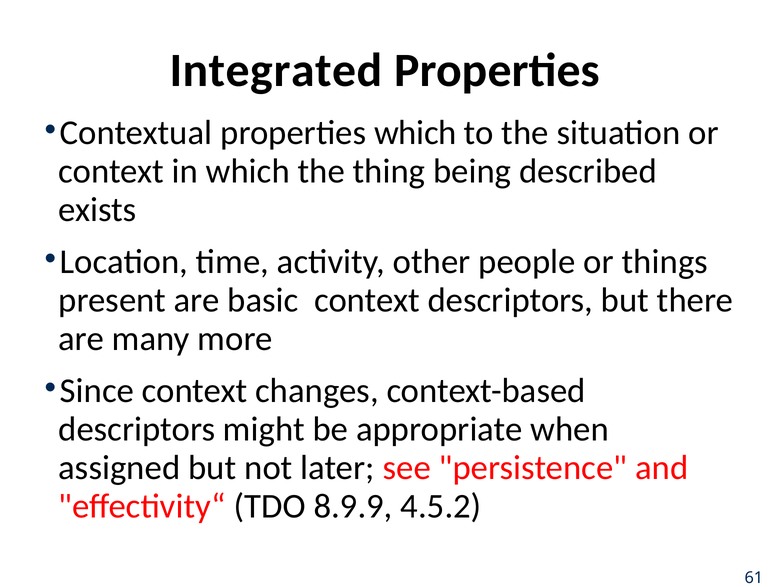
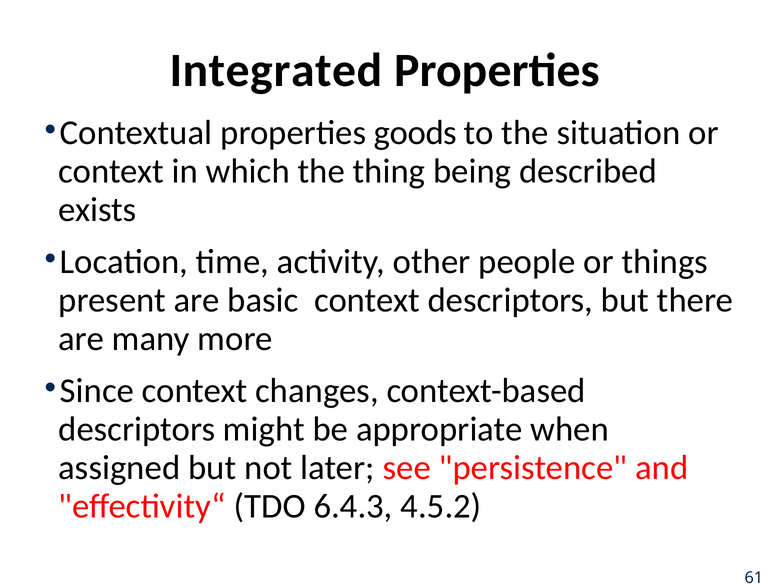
properties which: which -> goods (415, 133)
8.9.9: 8.9.9 -> 6.4.3 (353, 506)
